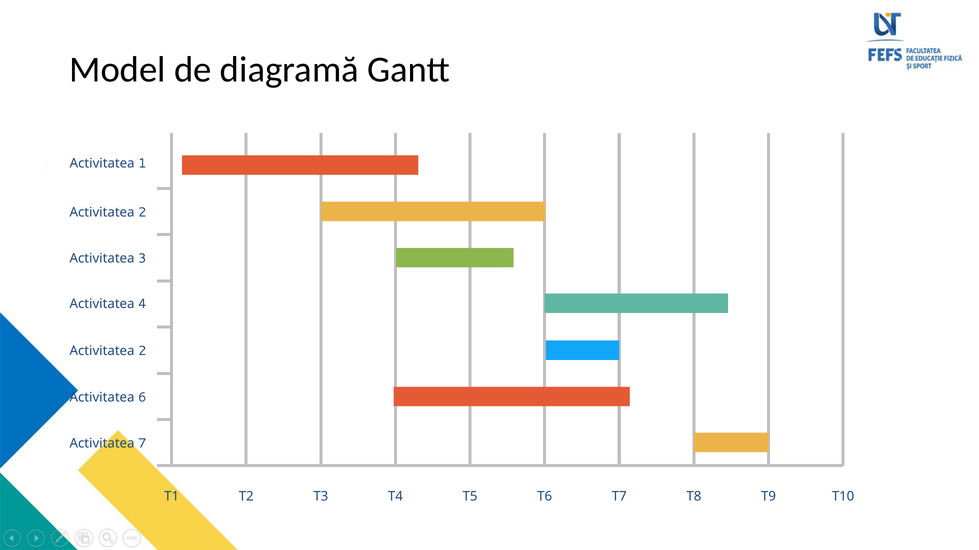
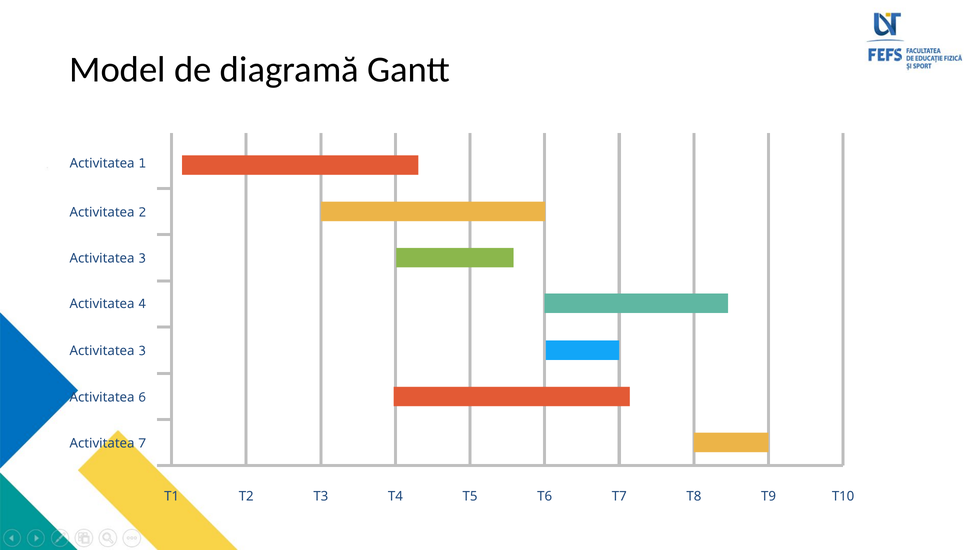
2: 2 -> 3 (142, 352)
